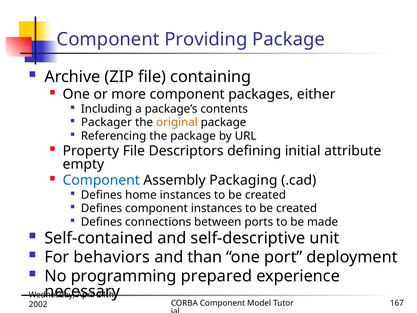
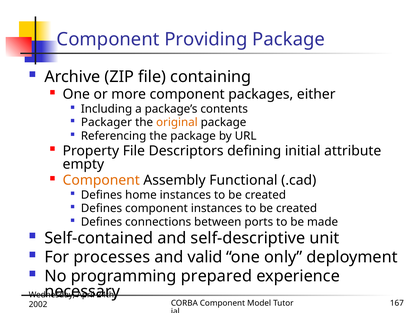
Component colour: blue -> orange (101, 180)
Packaging: Packaging -> Functional (243, 180)
behaviors: behaviors -> processes (112, 257)
than: than -> valid (205, 257)
port: port -> only (283, 257)
